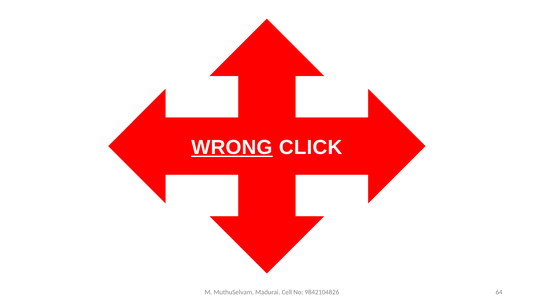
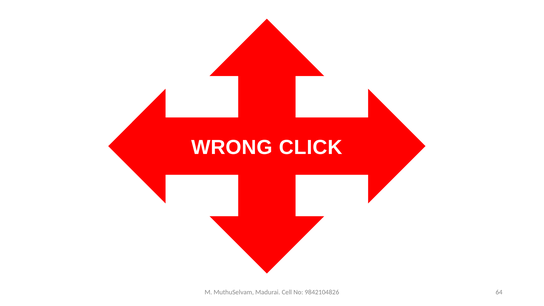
WRONG underline: present -> none (232, 148)
